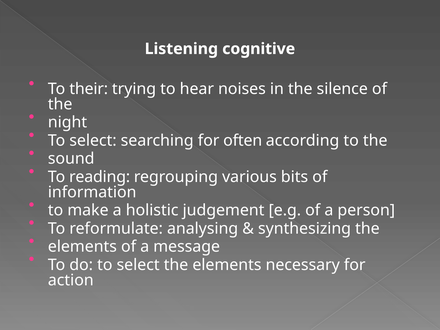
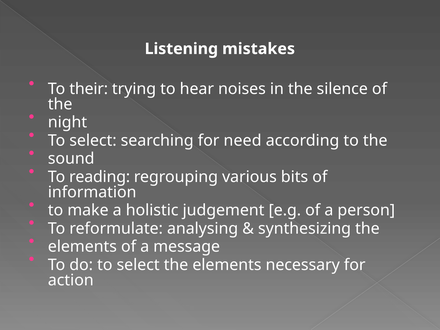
cognitive: cognitive -> mistakes (259, 49)
often: often -> need (243, 141)
